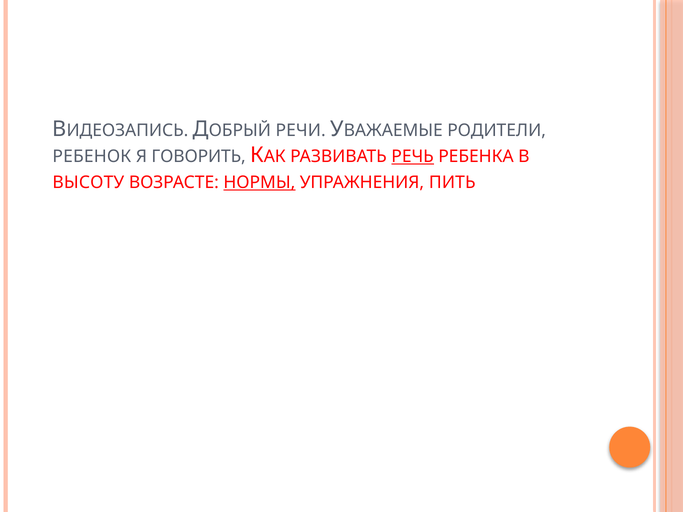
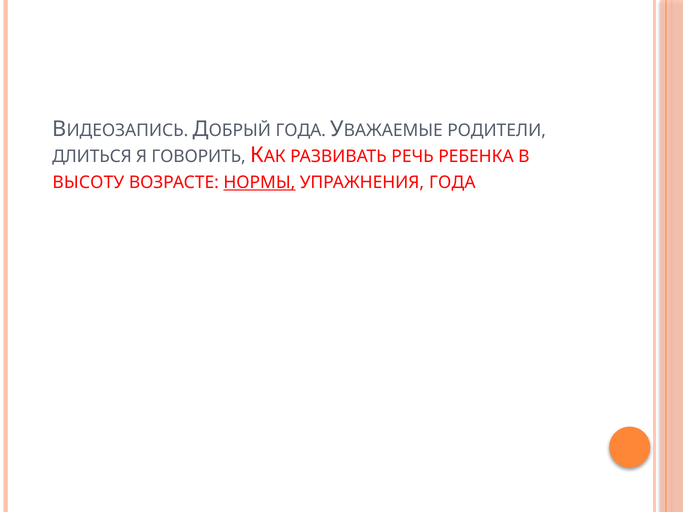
РЕЧИ: РЕЧИ -> ГОДА (301, 130)
РЕБЕНОК: РЕБЕНОК -> ДЛИТЬСЯ (92, 157)
РЕЧЬ underline: present -> none (413, 157)
УПРАЖНЕНИЯ ПИТЬ: ПИТЬ -> ГОДА (452, 183)
